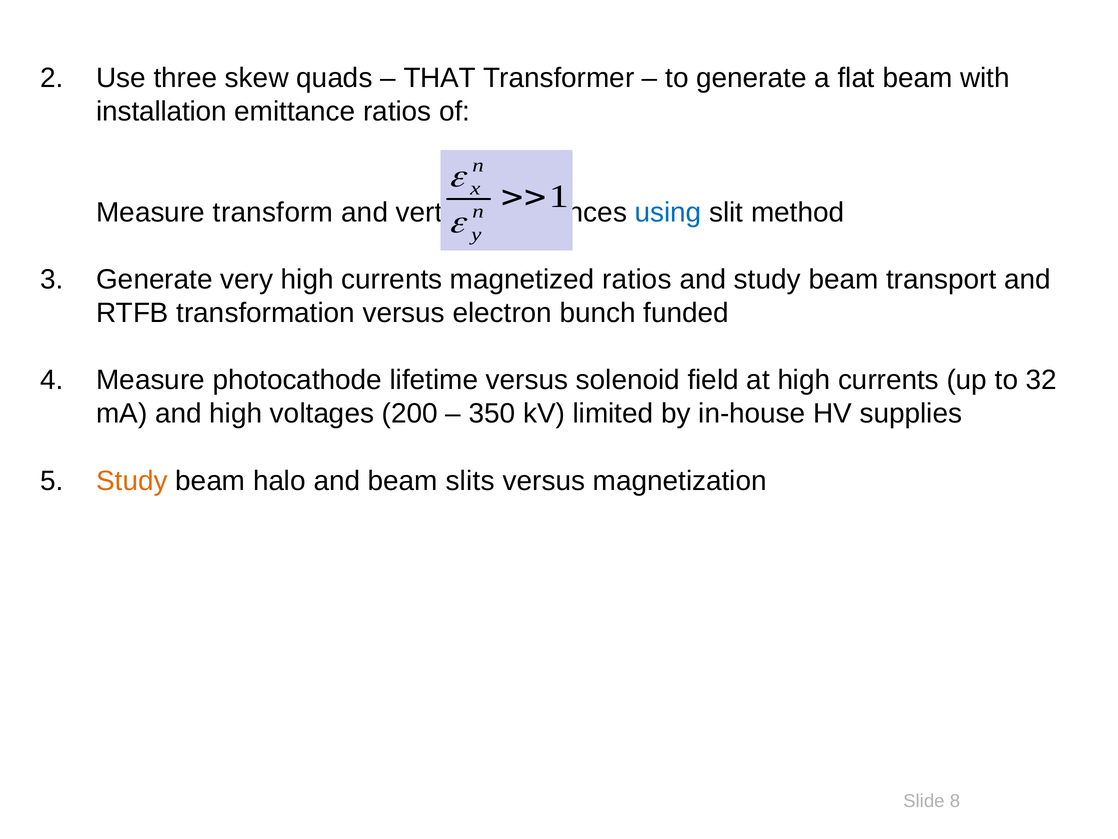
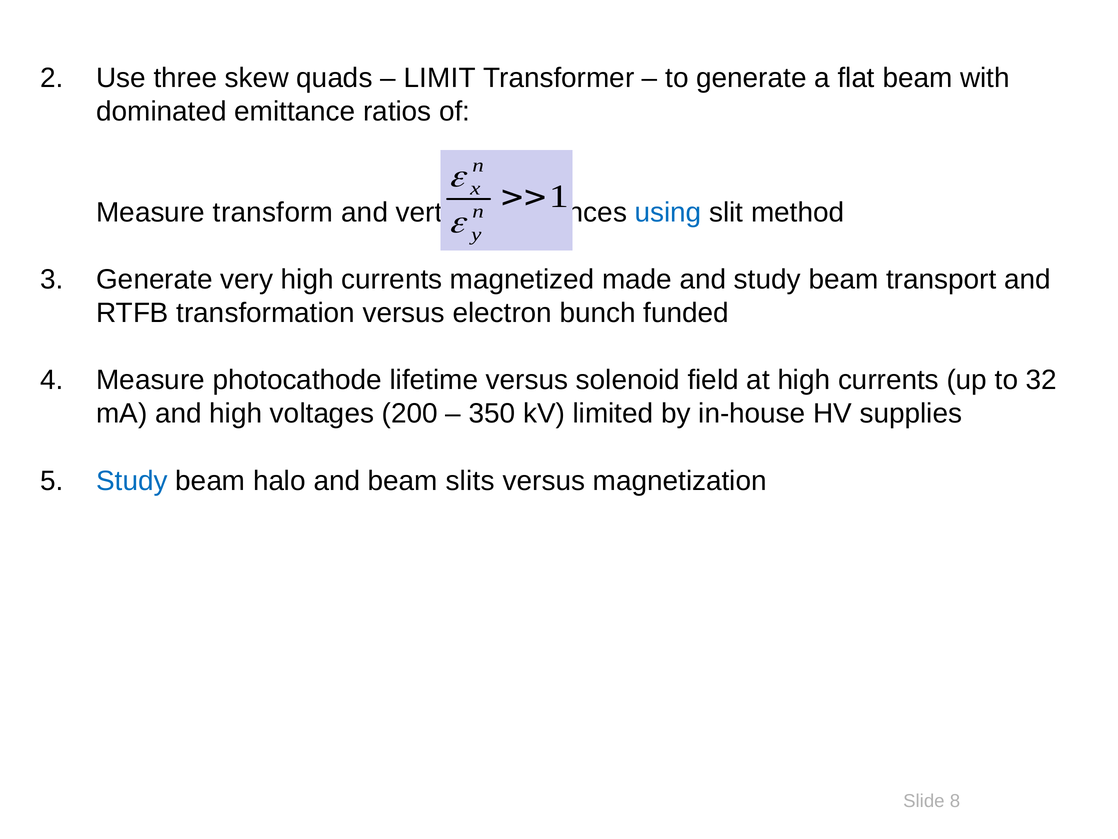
THAT: THAT -> LIMIT (440, 78)
installation: installation -> dominated (161, 112)
magnetized ratios: ratios -> made (637, 279)
Study colour: orange -> blue (132, 481)
